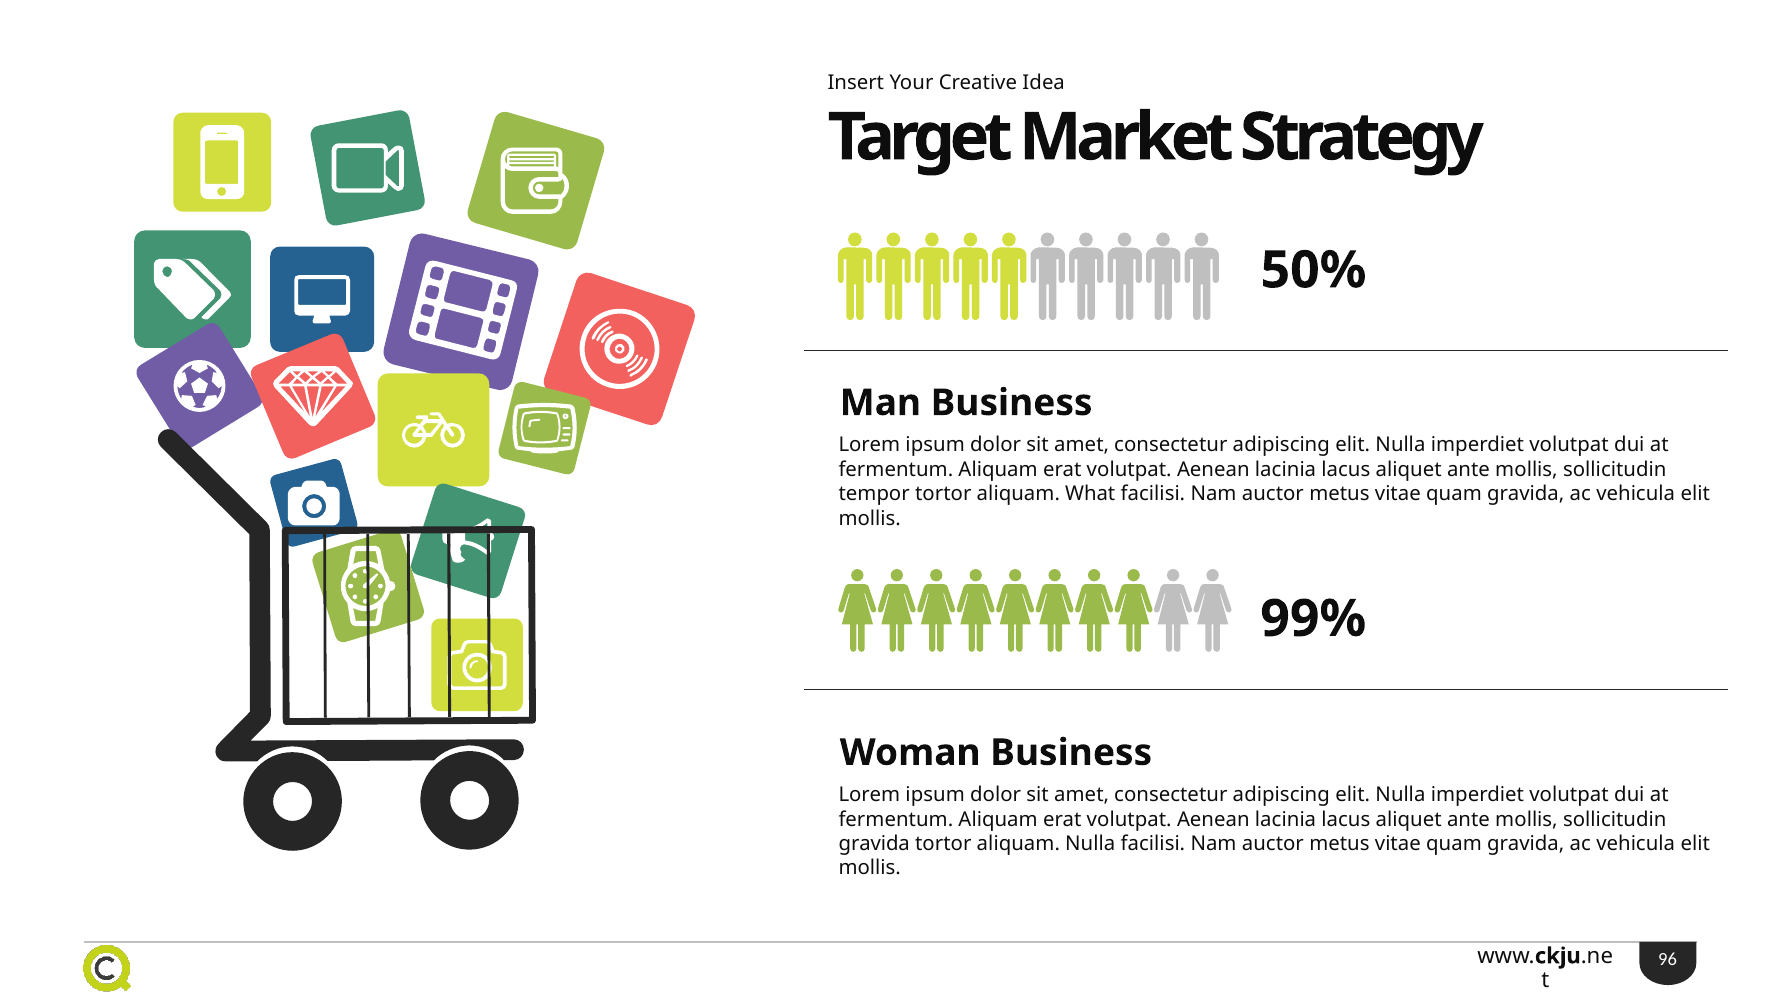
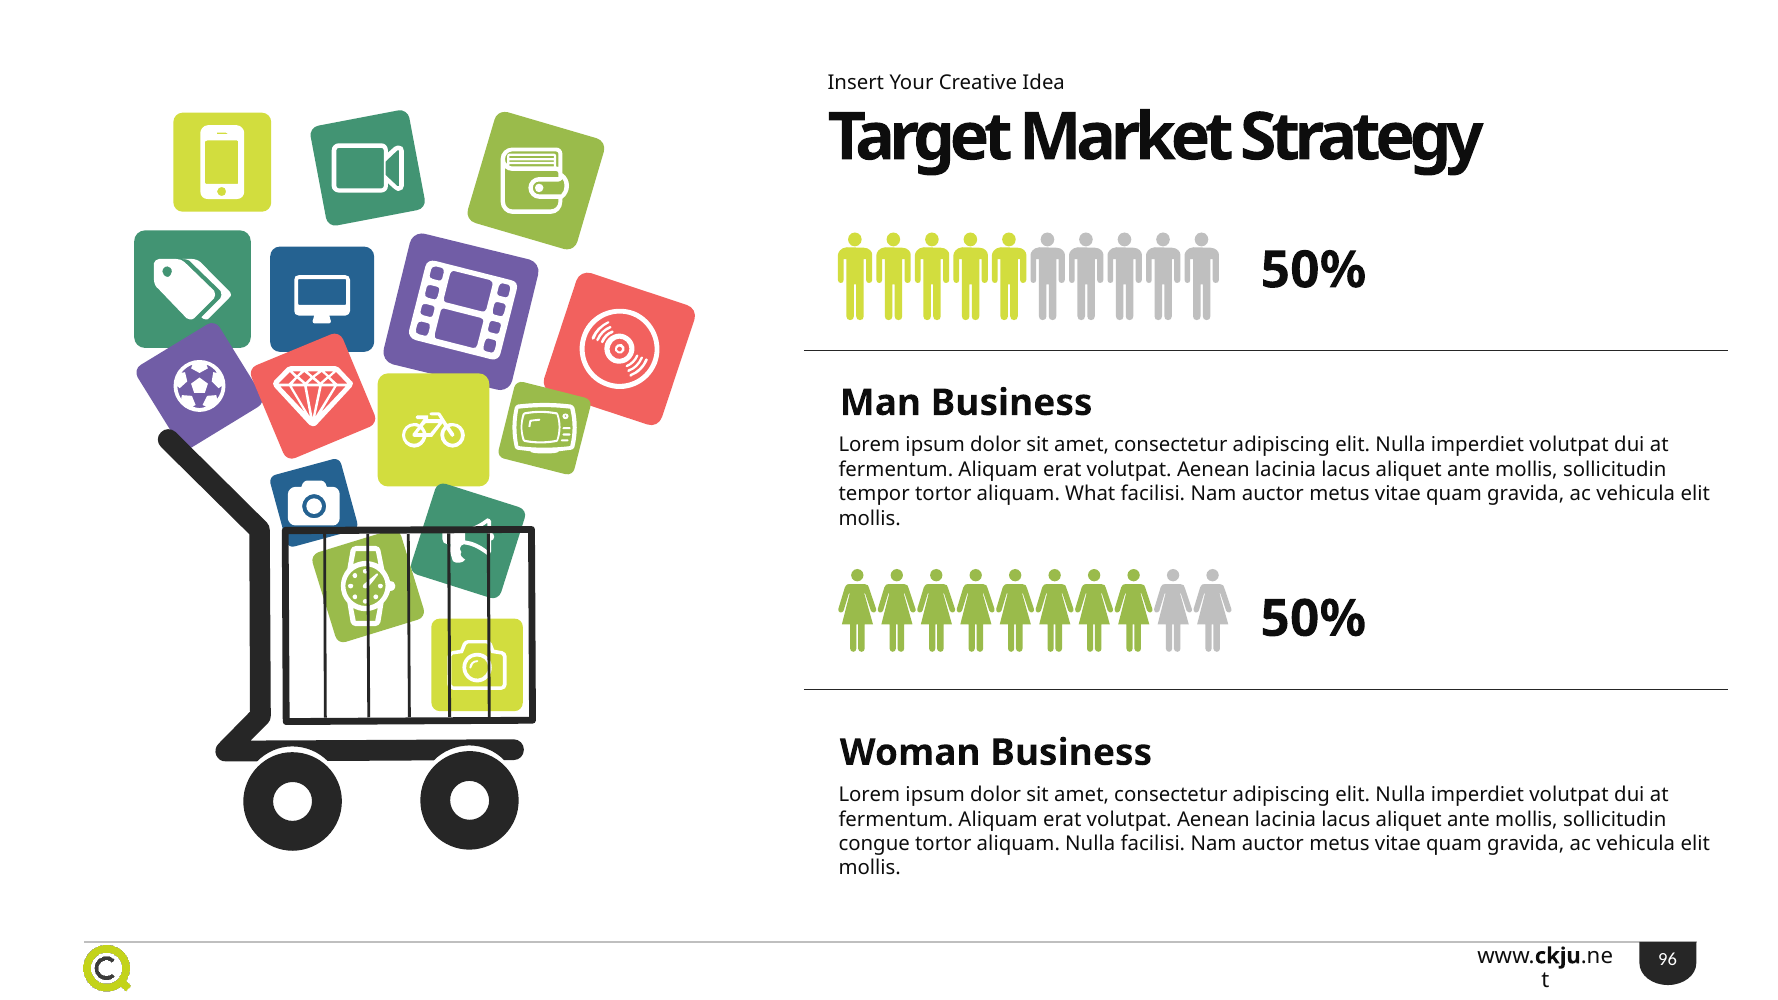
99%: 99% -> 50% (1313, 619)
gravida: gravida -> congue (874, 844)
